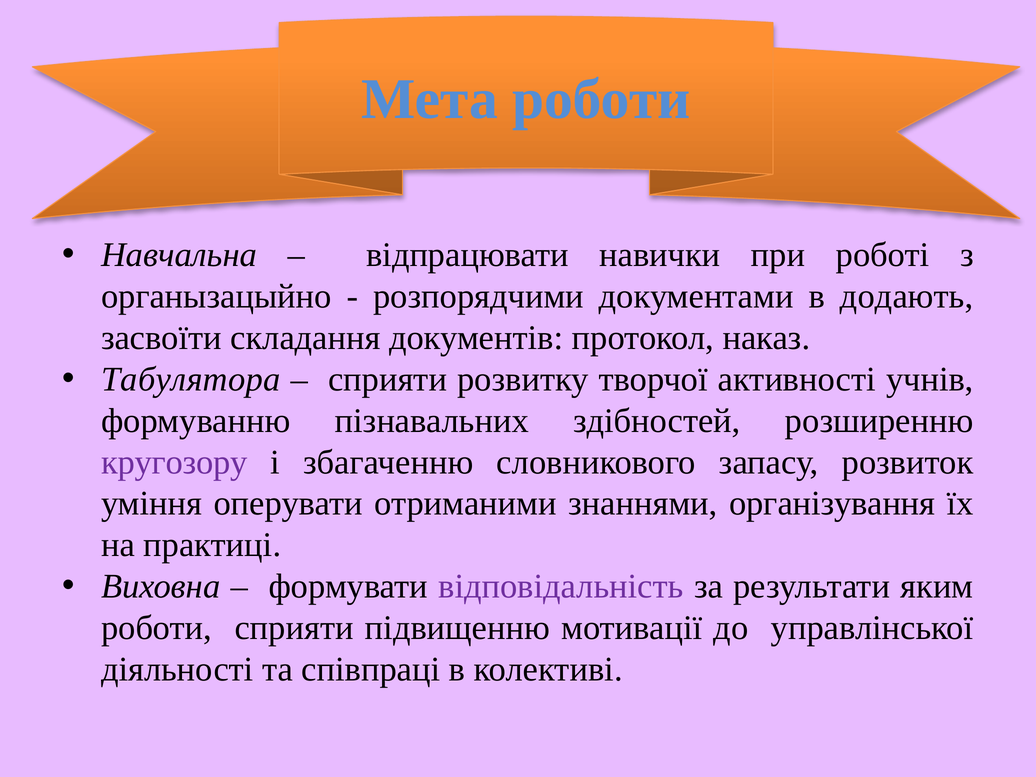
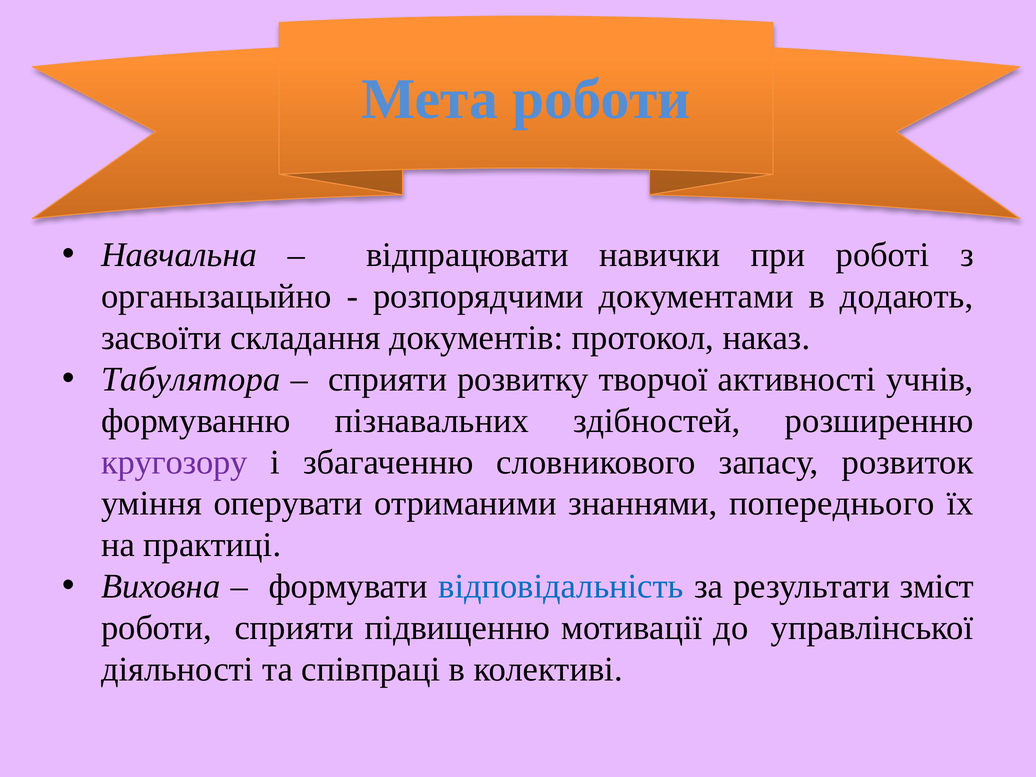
організування: організування -> попереднього (832, 504)
відповідальність colour: purple -> blue (561, 586)
яким: яким -> зміст (937, 586)
